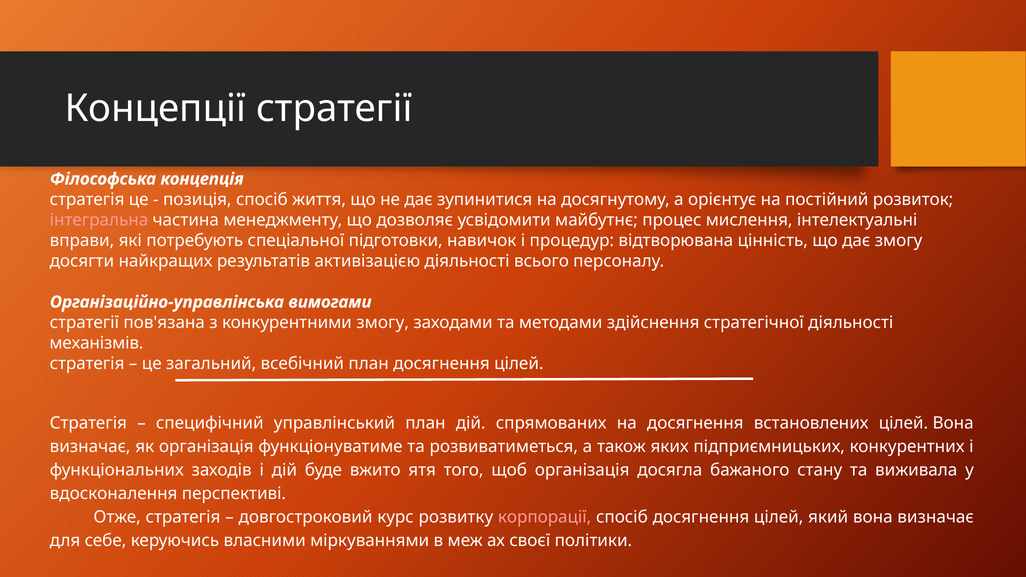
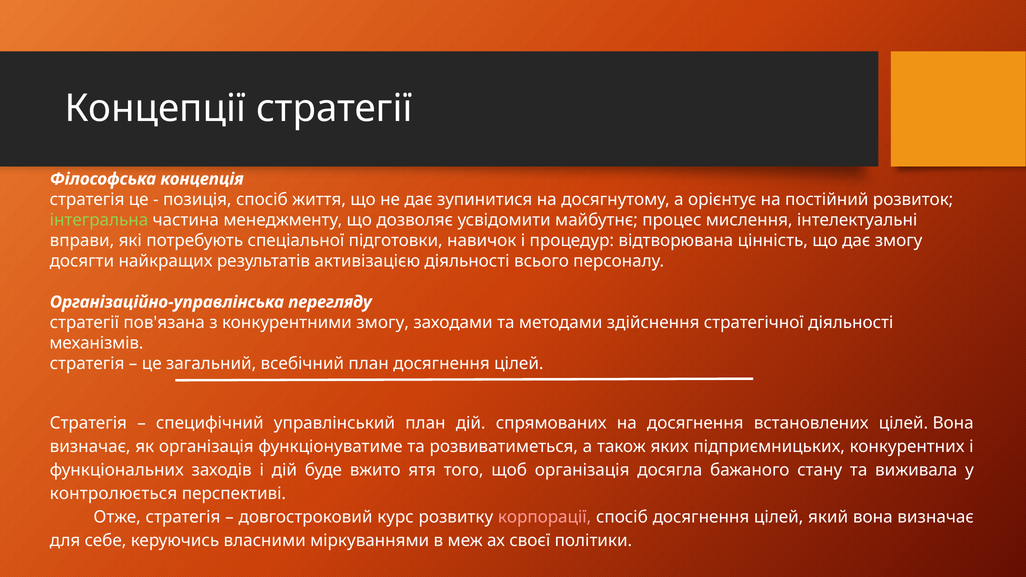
інтегральна colour: pink -> light green (99, 220)
вимогами: вимогами -> перегляду (330, 302)
вдосконалення: вдосконалення -> контролюється (114, 494)
